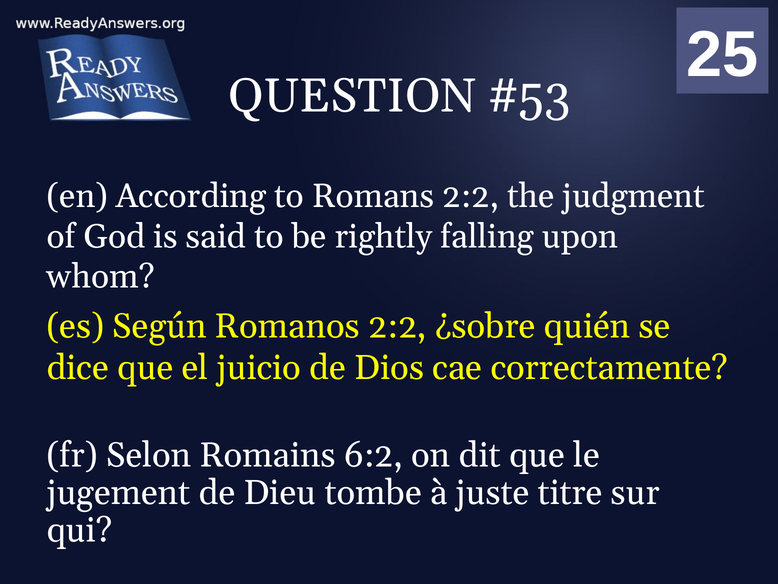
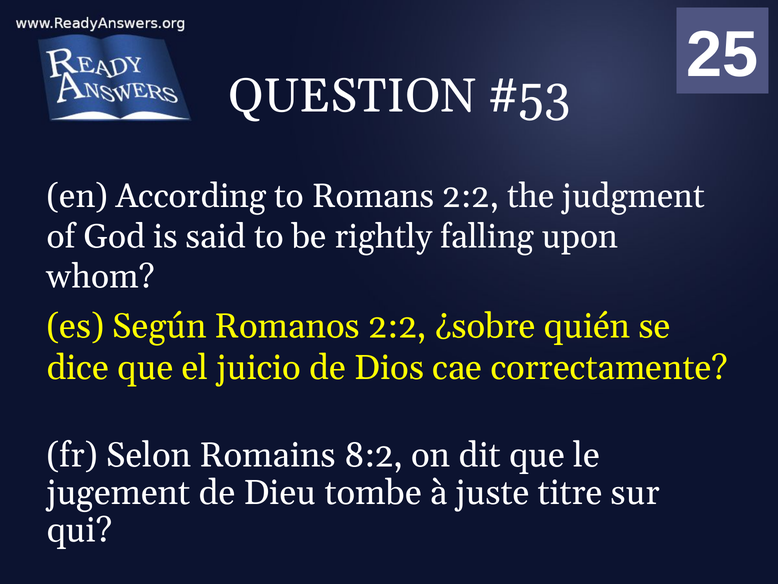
6:2: 6:2 -> 8:2 (374, 455)
